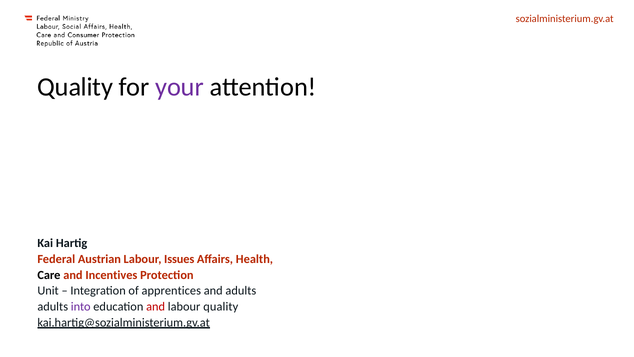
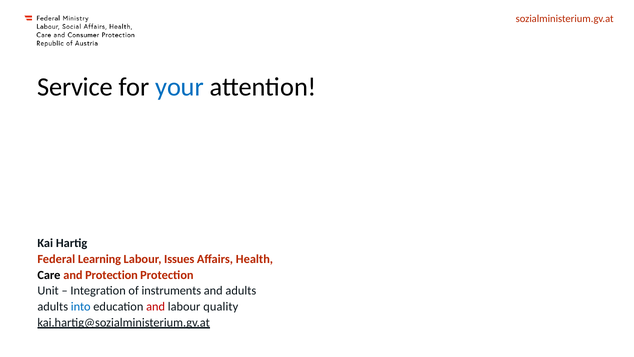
Quality: Quality -> Service (75, 87)
your colour: purple -> blue (180, 87)
Austrian: Austrian -> Learning (99, 259)
and Incentives: Incentives -> Protection (111, 275)
apprentices: apprentices -> instruments (171, 291)
into colour: purple -> blue (81, 306)
